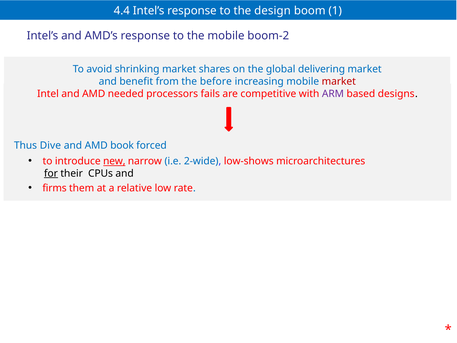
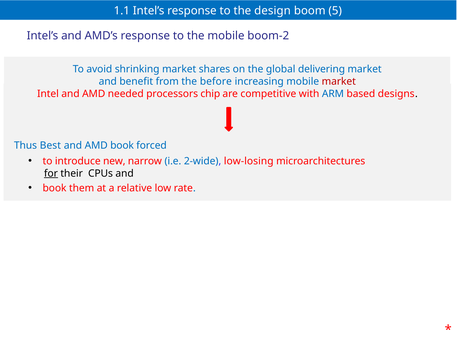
4.4: 4.4 -> 1.1 (122, 11)
1: 1 -> 5 (335, 11)
fails: fails -> chip (210, 94)
ARM colour: purple -> blue (333, 94)
Dive: Dive -> Best (50, 146)
new underline: present -> none (114, 161)
low-shows: low-shows -> low-losing (249, 161)
firms: firms -> book (55, 188)
